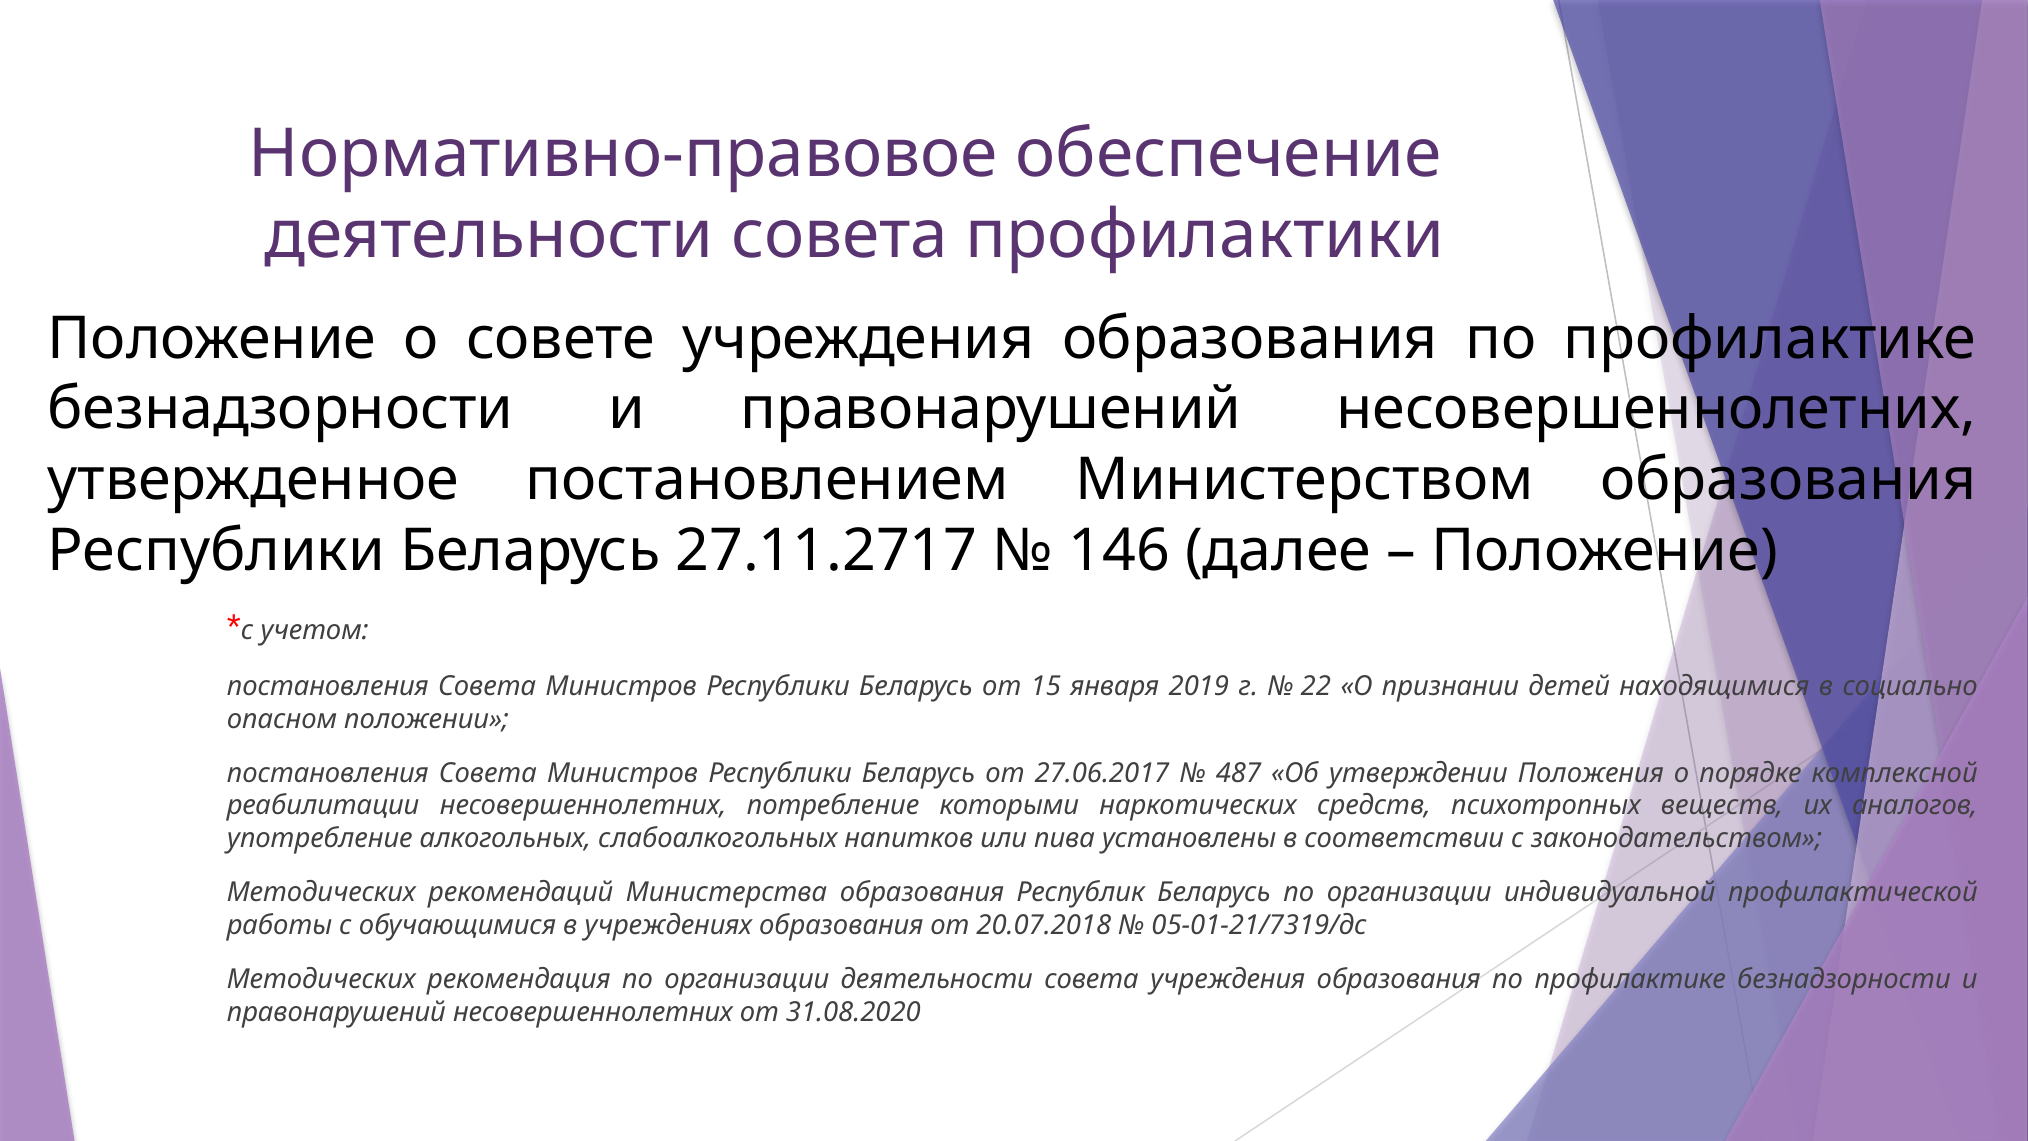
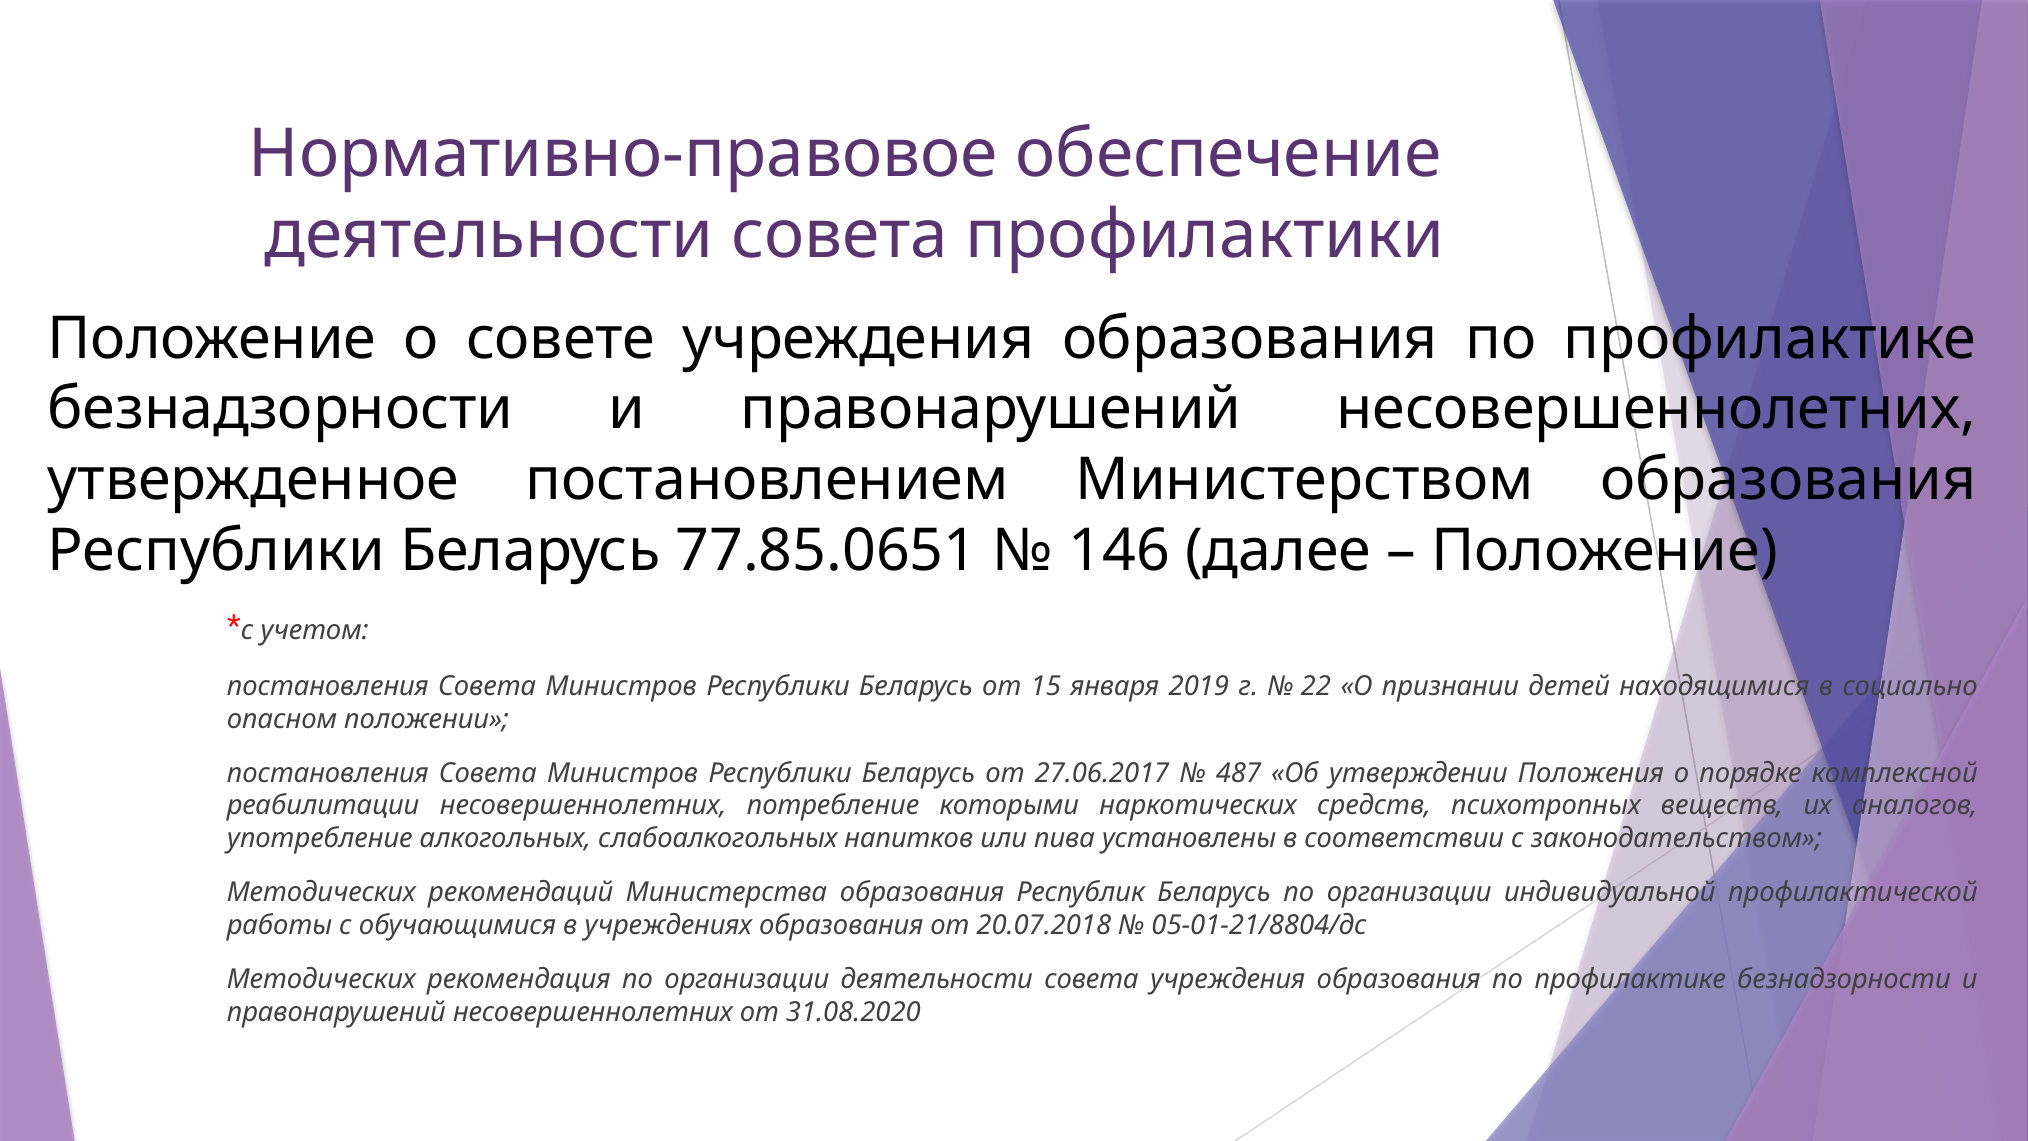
27.11.2717: 27.11.2717 -> 77.85.0651 (826, 551)
05-01-21/7319/дс: 05-01-21/7319/дс -> 05-01-21/8804/дс (1259, 925)
